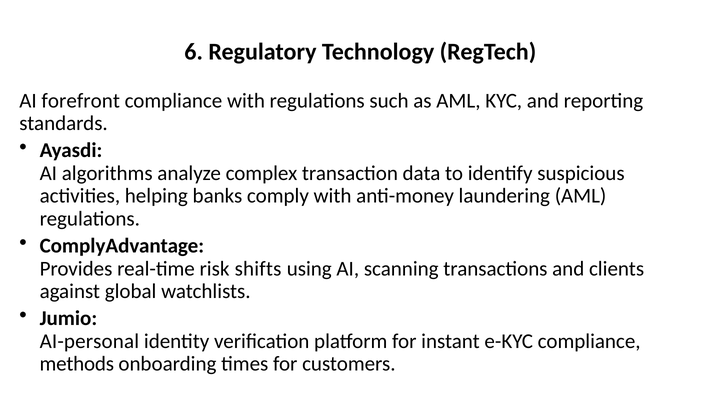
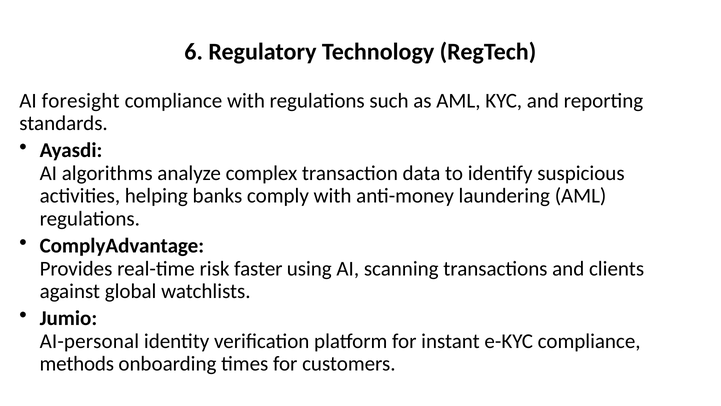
forefront: forefront -> foresight (81, 101)
shifts: shifts -> faster (258, 268)
